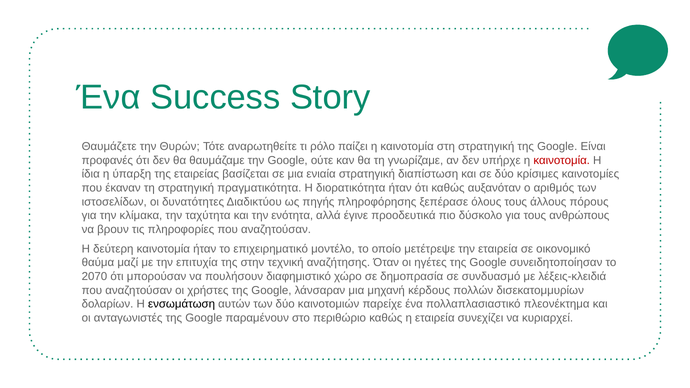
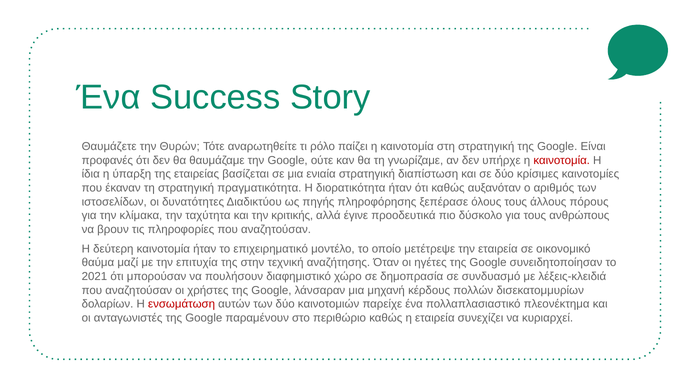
ενότητα: ενότητα -> κριτικής (292, 216)
2070: 2070 -> 2021 (94, 277)
ενσωμάτωση colour: black -> red (182, 304)
